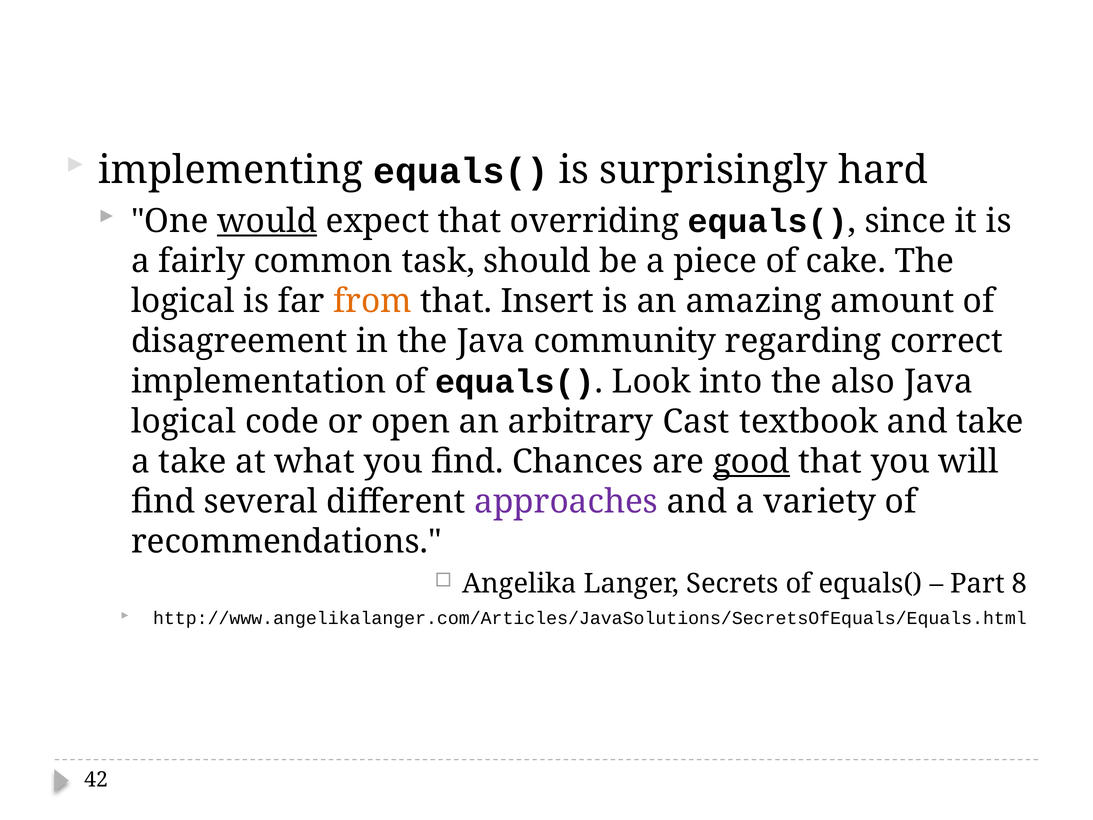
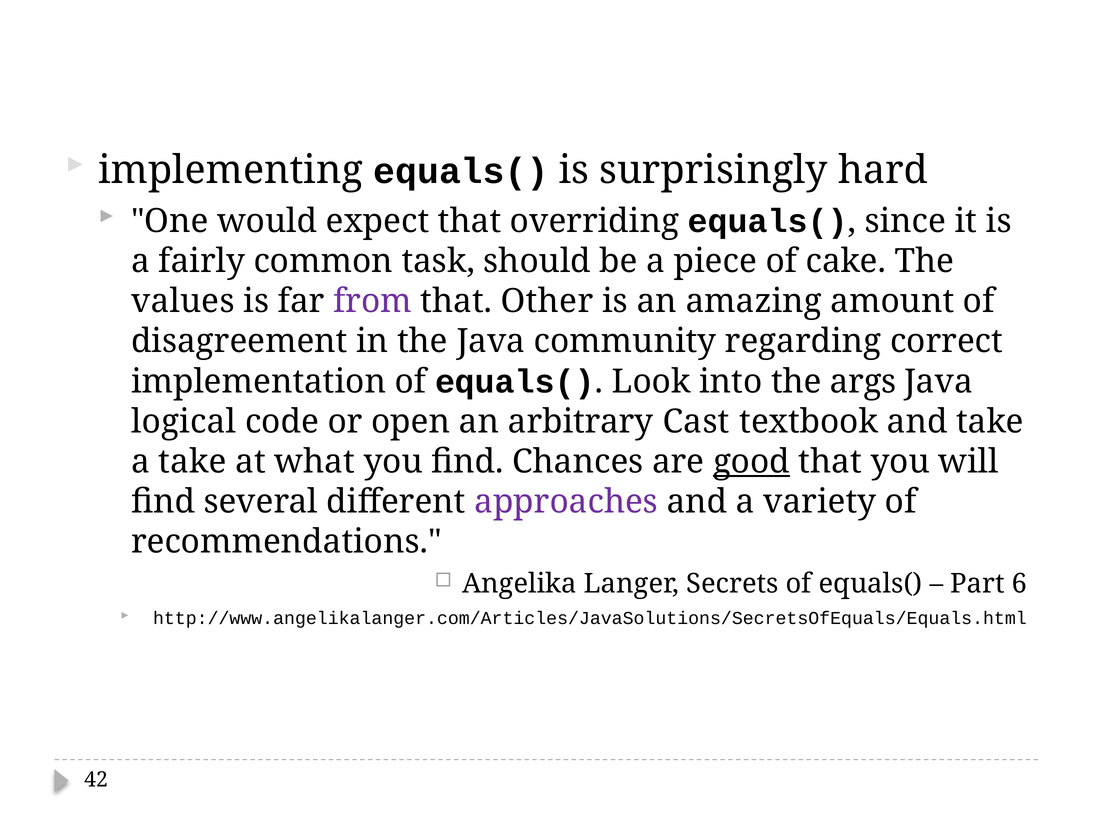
would underline: present -> none (267, 221)
logical: logical -> values (183, 301)
from colour: orange -> purple (372, 301)
Insert: Insert -> Other (547, 301)
also: also -> args (863, 381)
8: 8 -> 6 (1019, 584)
